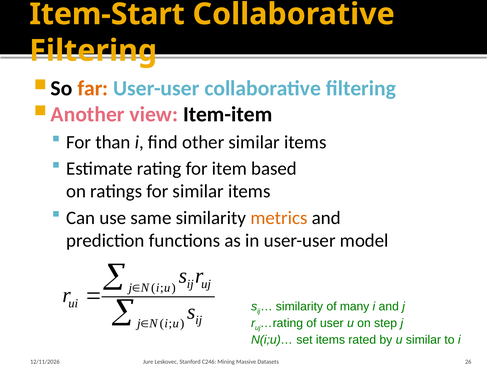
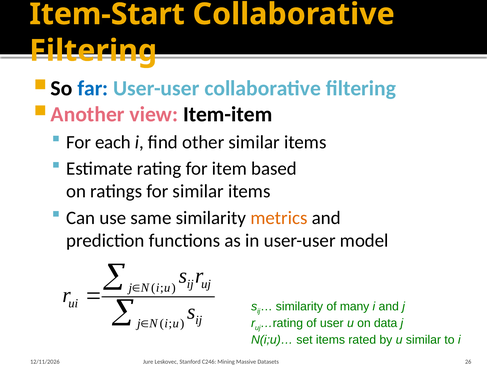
far colour: orange -> blue (93, 88)
than: than -> each (113, 142)
step: step -> data (386, 323)
